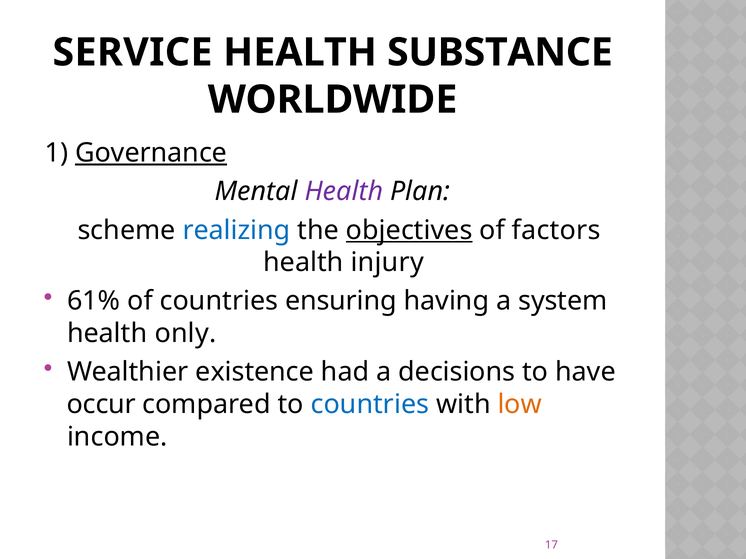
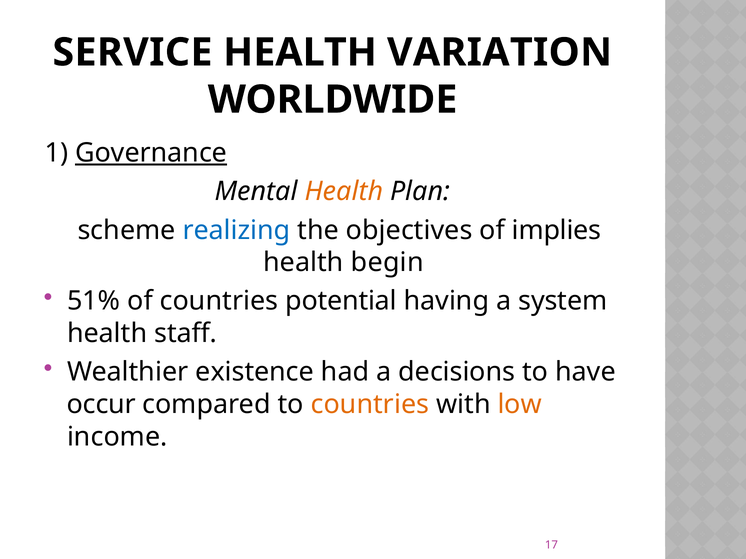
SUBSTANCE: SUBSTANCE -> VARIATION (500, 52)
Health colour: purple -> orange (344, 192)
objectives underline: present -> none (409, 230)
factors: factors -> implies (557, 230)
injury: injury -> begin (387, 263)
61%: 61% -> 51% (94, 301)
ensuring: ensuring -> potential (341, 301)
only: only -> staff (186, 334)
countries colour: blue -> orange (370, 405)
